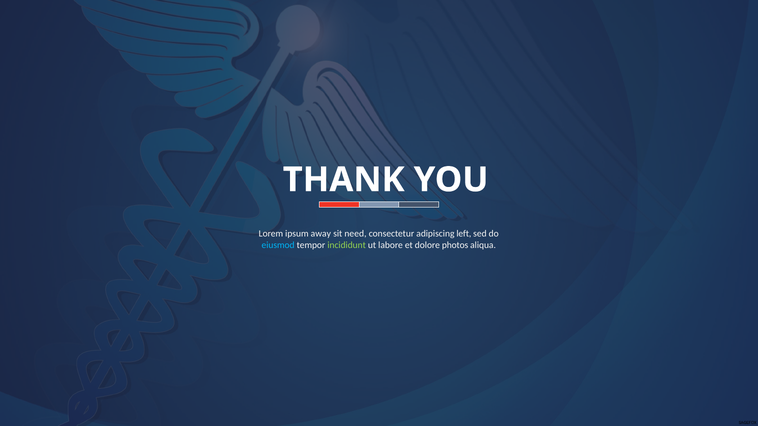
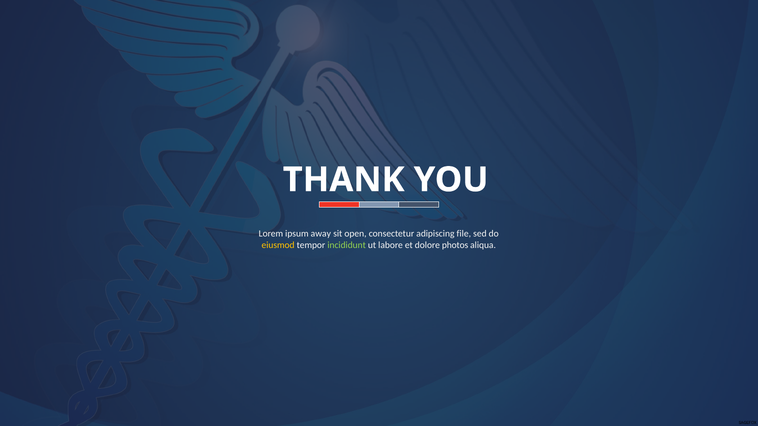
need: need -> open (355, 234)
left: left -> file (464, 234)
eiusmod colour: light blue -> yellow (278, 245)
